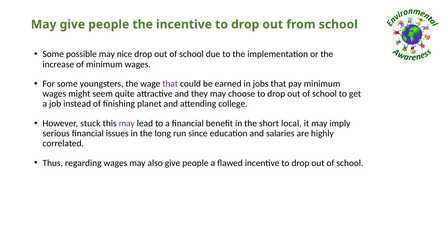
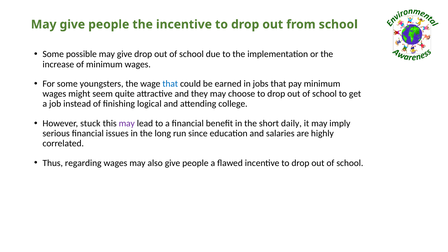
nice: nice -> give (125, 54)
that colour: purple -> blue (170, 84)
planet: planet -> logical (149, 104)
local: local -> daily (291, 123)
